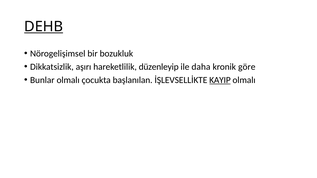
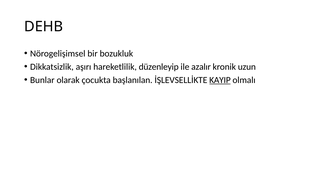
DEHB underline: present -> none (44, 27)
daha: daha -> azalır (201, 67)
göre: göre -> uzun (247, 67)
Bunlar olmalı: olmalı -> olarak (68, 80)
